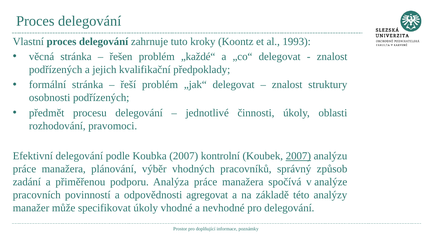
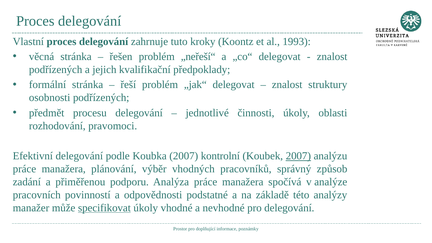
„každé“: „každé“ -> „neřeší“ (198, 57)
agregovat: agregovat -> podstatné (207, 195)
specifikovat underline: none -> present (104, 208)
